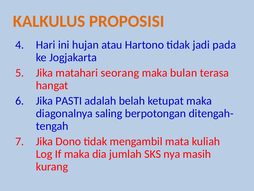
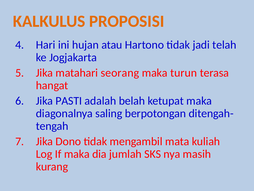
pada: pada -> telah (224, 45)
bulan: bulan -> turun (184, 73)
